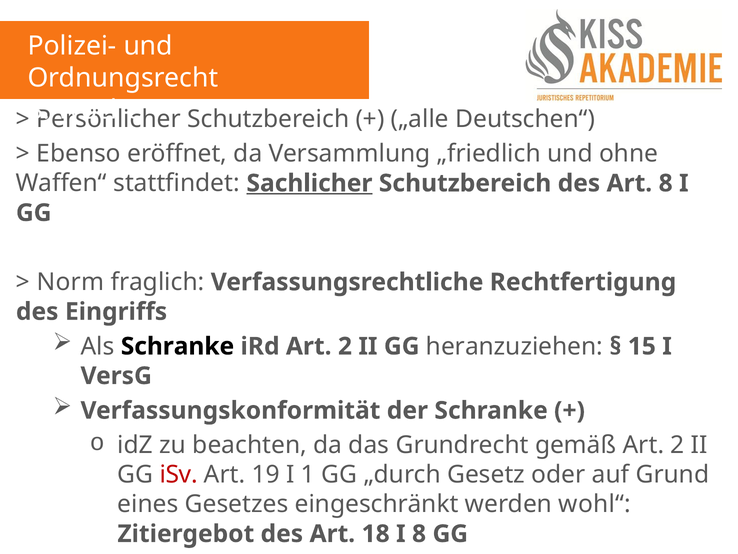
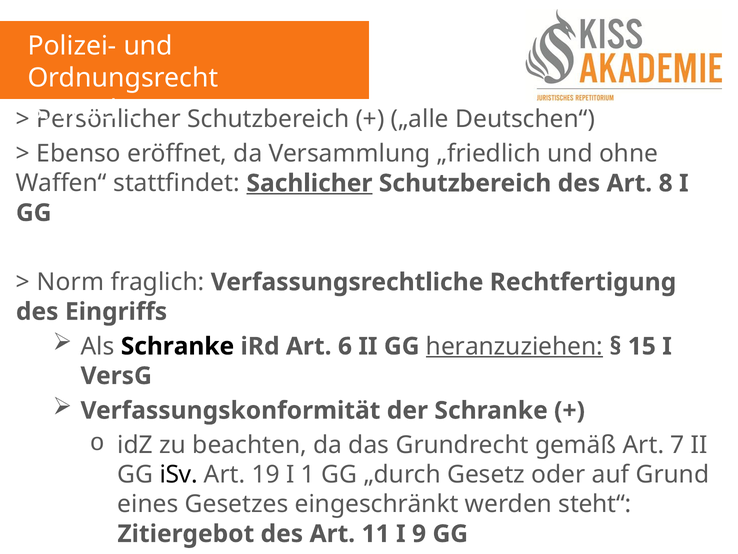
iRd Art 2: 2 -> 6 (345, 346)
heranzuziehen underline: none -> present (514, 346)
gemäß Art 2: 2 -> 7 (677, 445)
iSv colour: red -> black (179, 474)
wohl“: wohl“ -> steht“ (595, 504)
18: 18 -> 11 (376, 533)
I 8: 8 -> 9 (419, 533)
